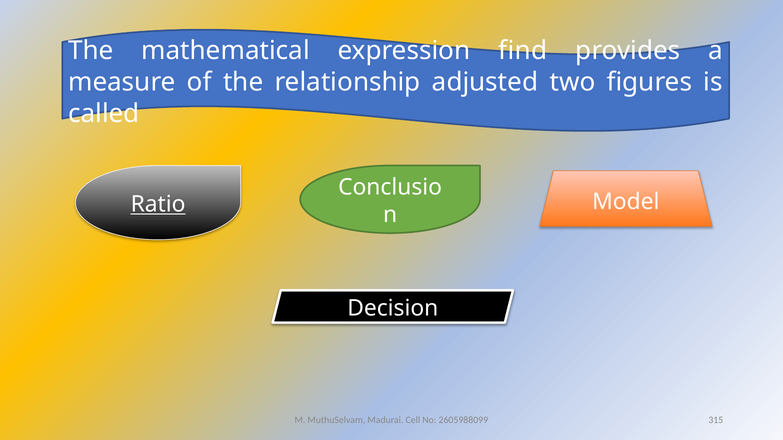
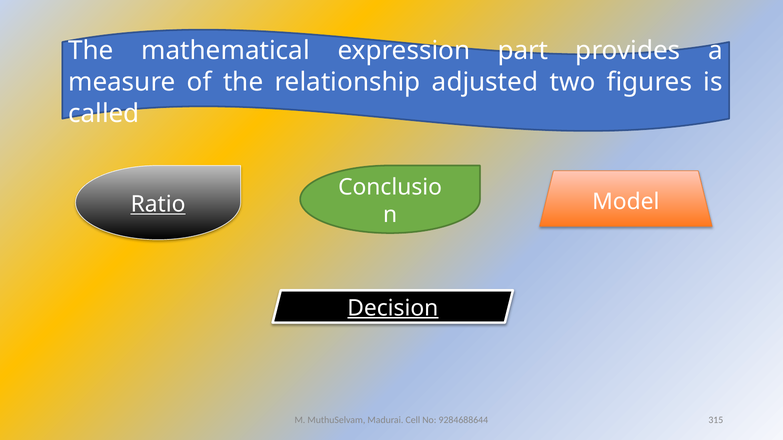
find: find -> part (523, 51)
Decision underline: none -> present (393, 308)
2605988099: 2605988099 -> 9284688644 (463, 421)
